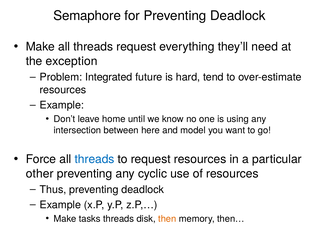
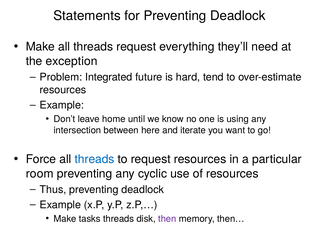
Semaphore: Semaphore -> Statements (87, 16)
model: model -> iterate (193, 130)
other: other -> room (40, 174)
then colour: orange -> purple (167, 219)
